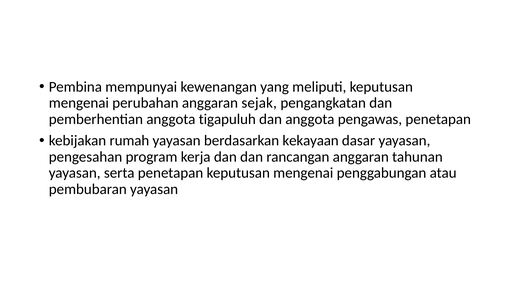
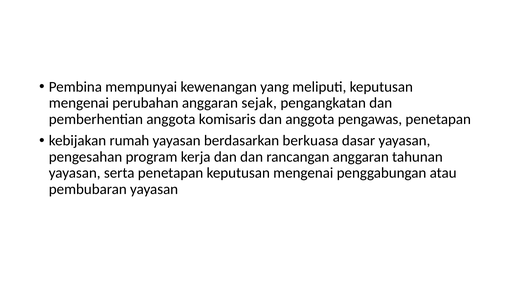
tigapuluh: tigapuluh -> komisaris (227, 119)
kekayaan: kekayaan -> berkuasa (310, 141)
